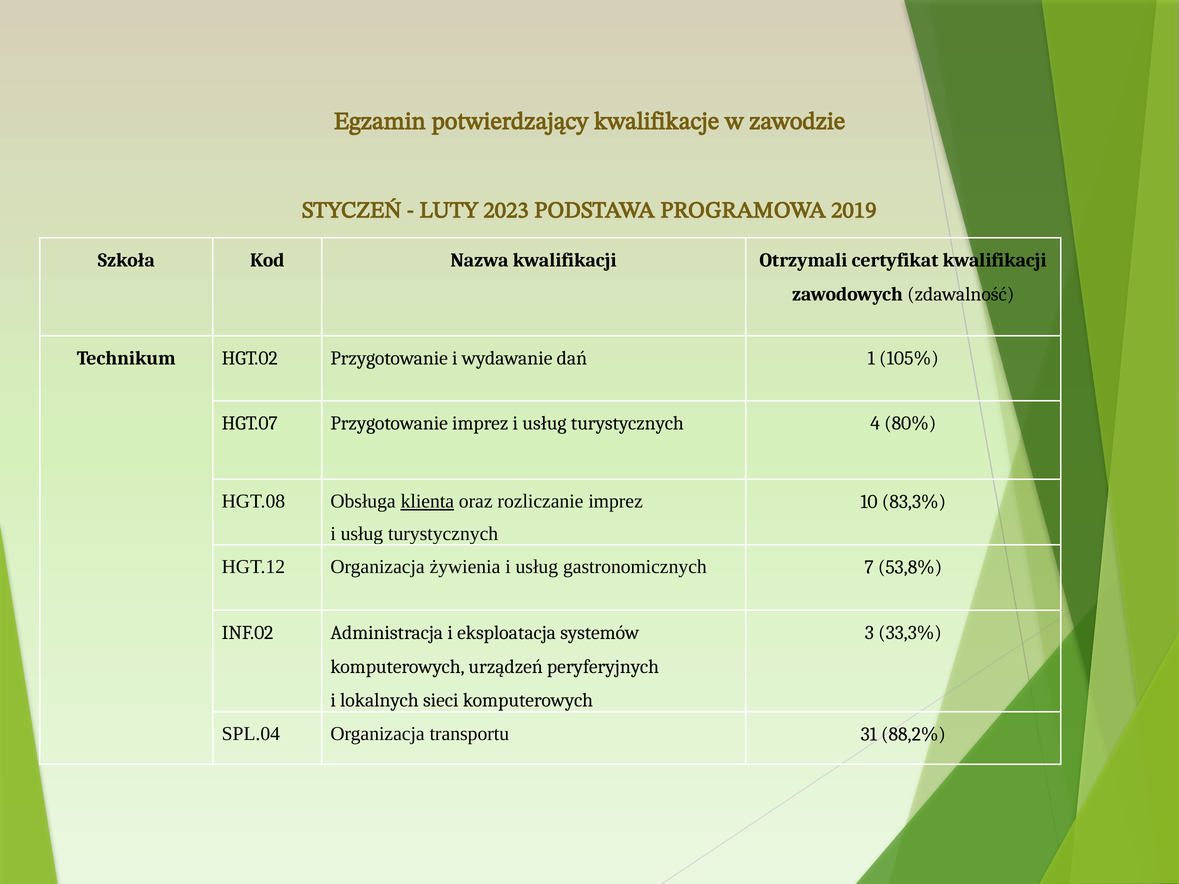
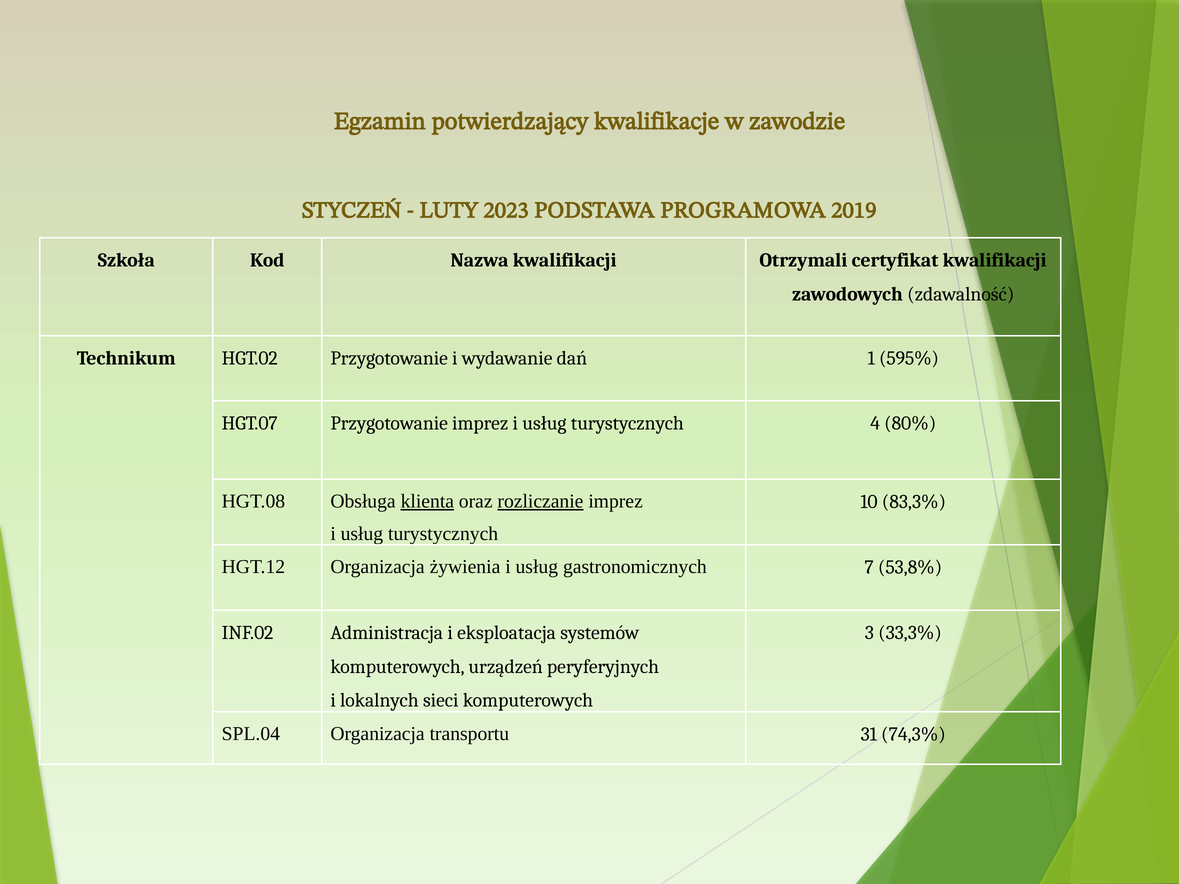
105%: 105% -> 595% (909, 358)
rozliczanie underline: none -> present (540, 501)
88,2%: 88,2% -> 74,3% (913, 735)
